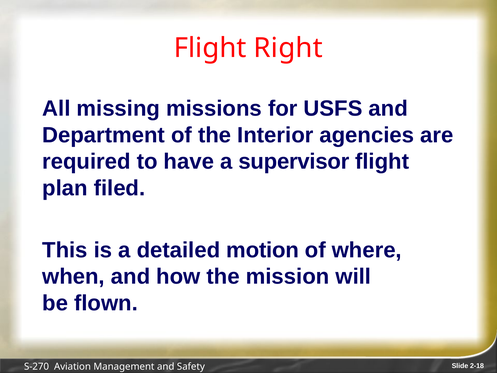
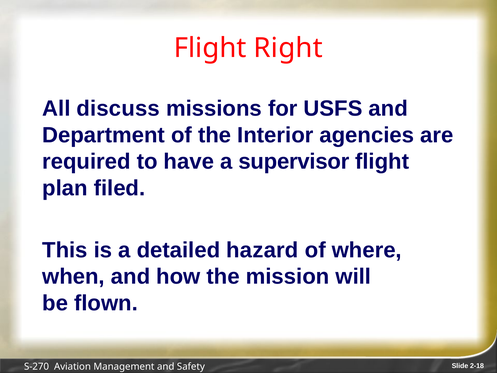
missing: missing -> discuss (118, 108)
motion: motion -> hazard (262, 250)
